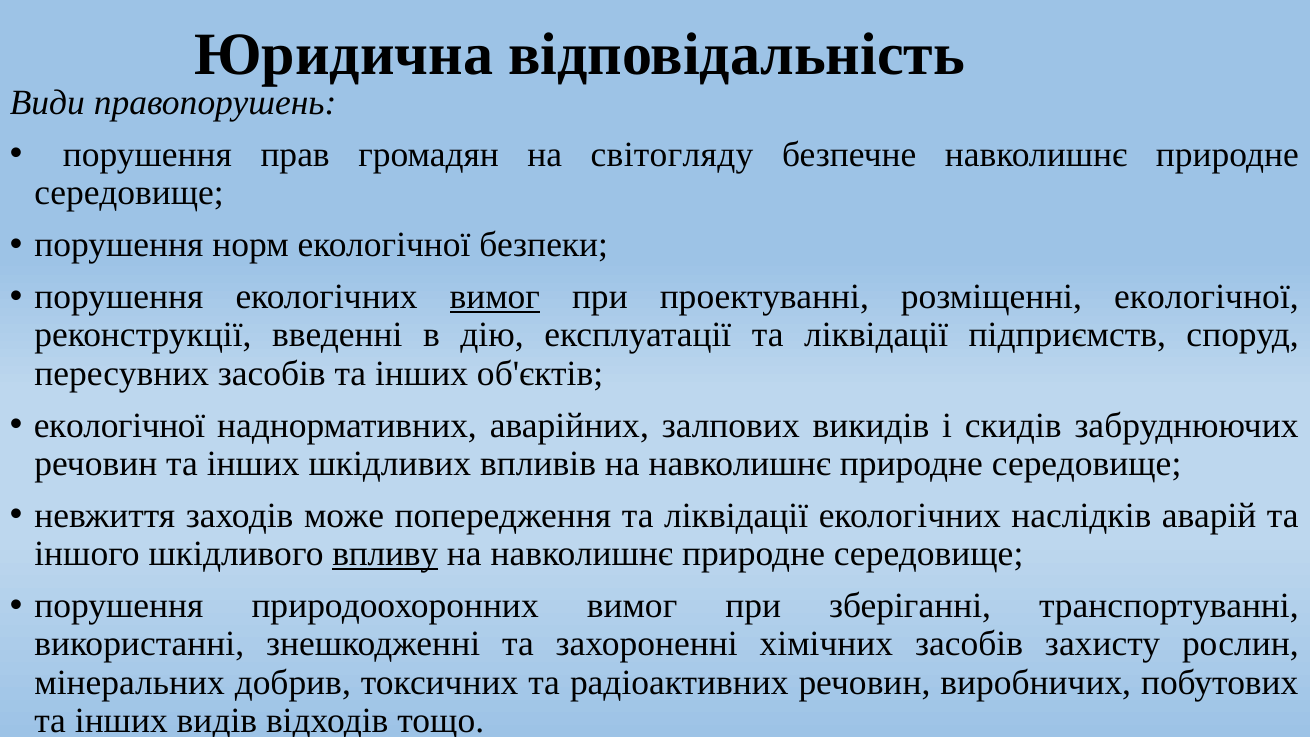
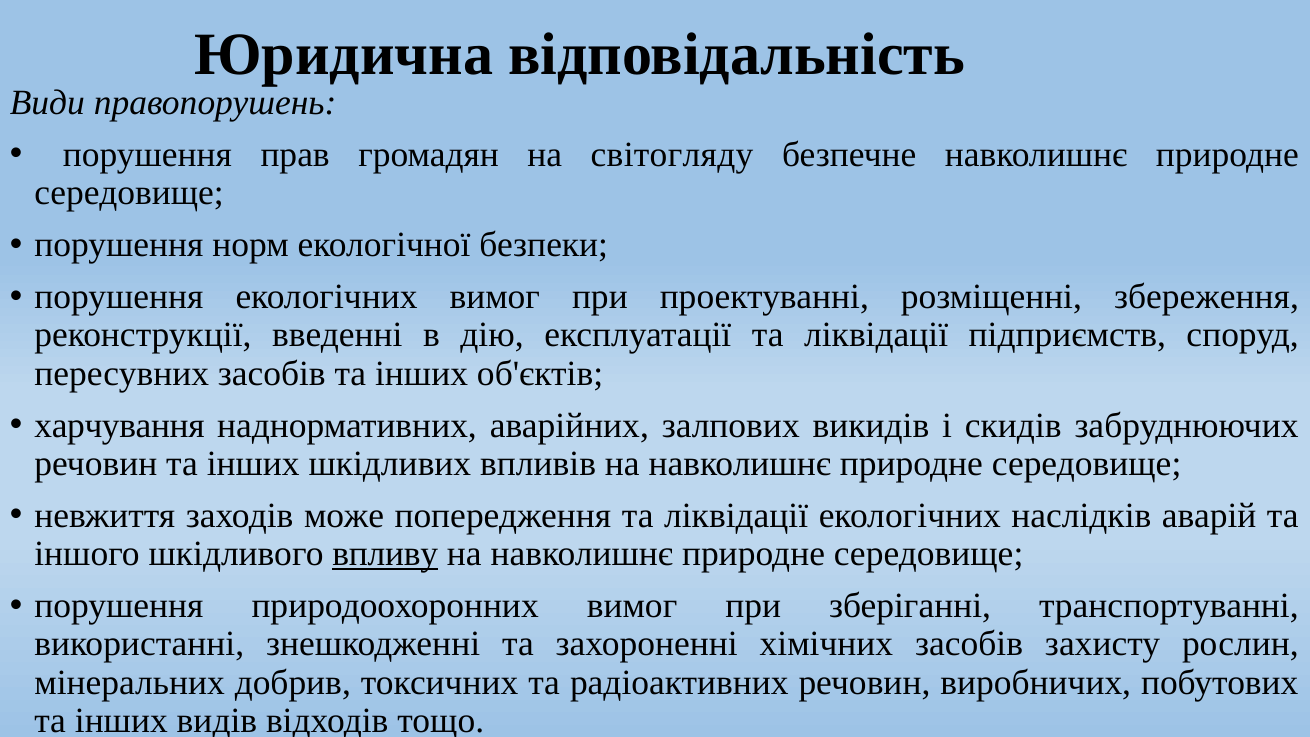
вимог underline: present -> none (495, 297)
розміщенні екологічної: екологічної -> збереження (1206, 297)
екологічної: екологічної -> харчування (119, 425)
